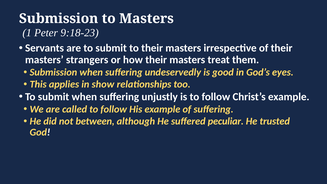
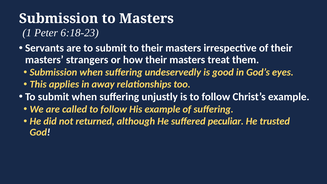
9:18-23: 9:18-23 -> 6:18-23 (80, 33)
show: show -> away (103, 84)
between: between -> returned (95, 121)
